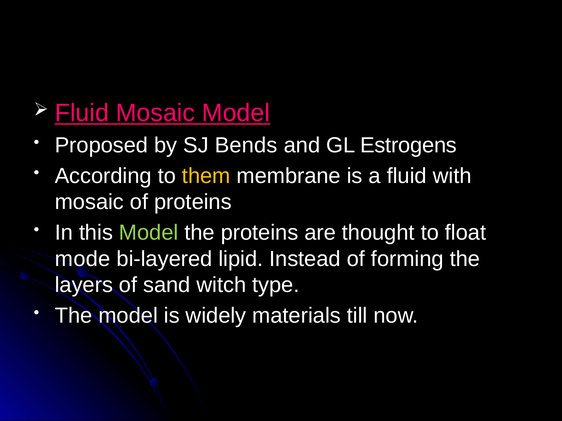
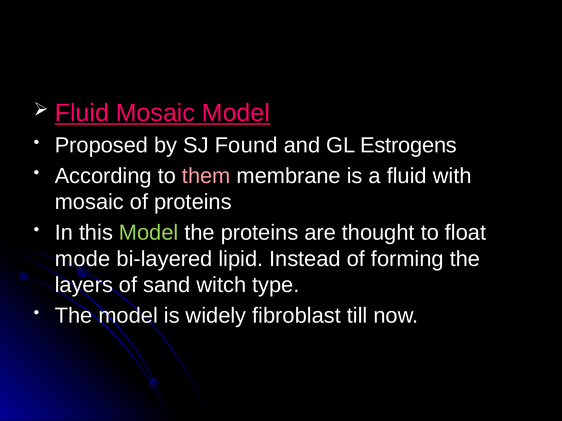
Bends: Bends -> Found (246, 145)
them colour: yellow -> pink (206, 176)
materials: materials -> fibroblast (297, 316)
